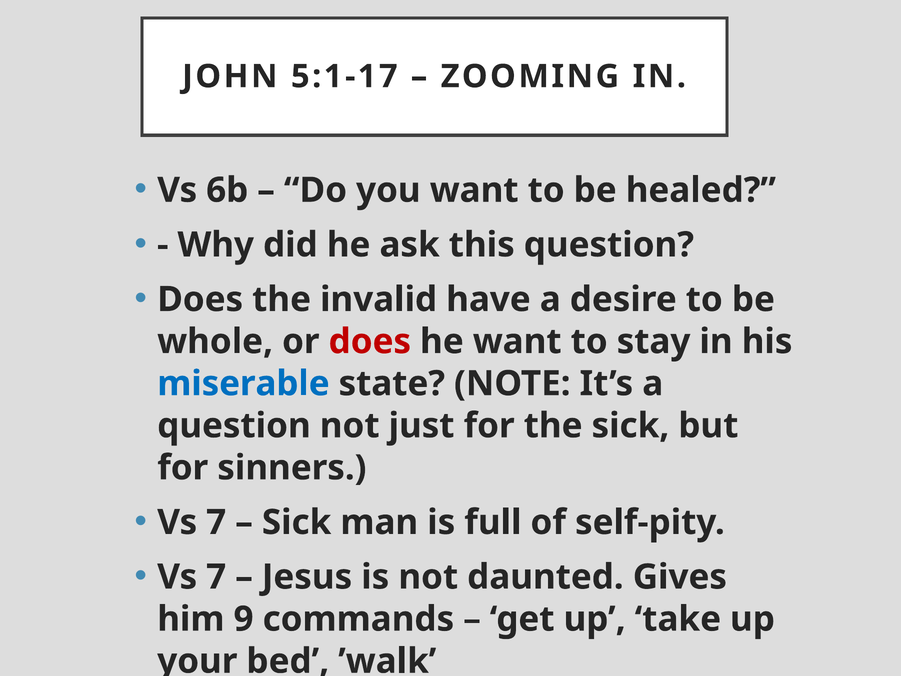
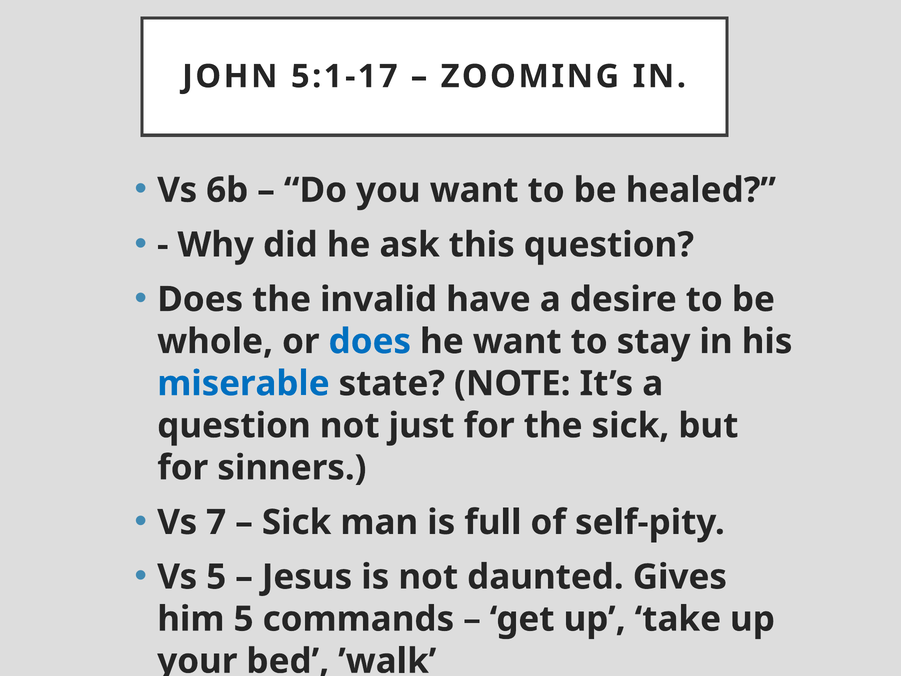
does colour: red -> blue (370, 341)
7: 7 -> 5 (216, 577)
him 9: 9 -> 5 (244, 619)
